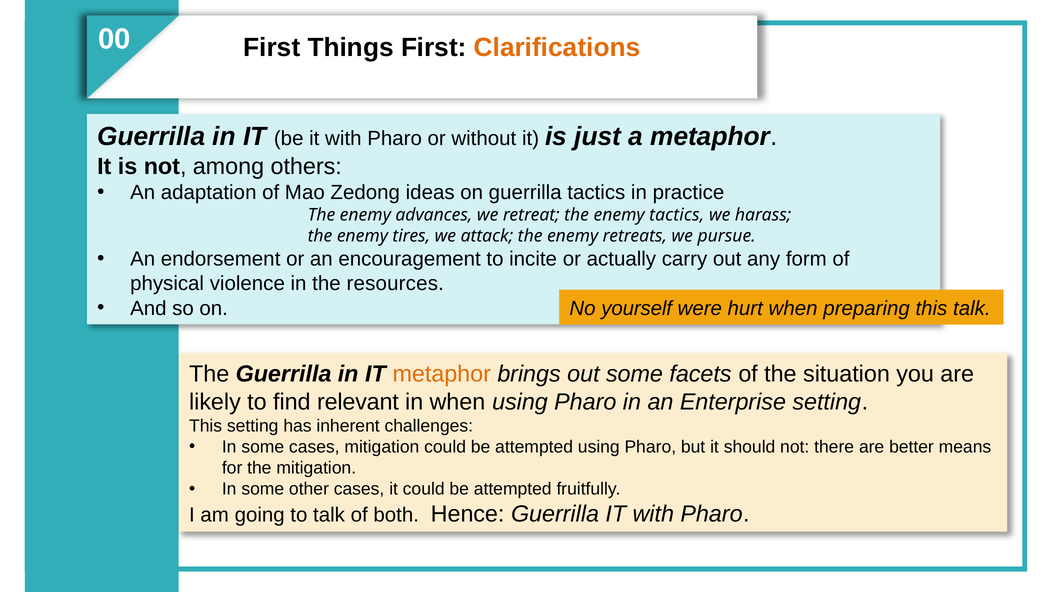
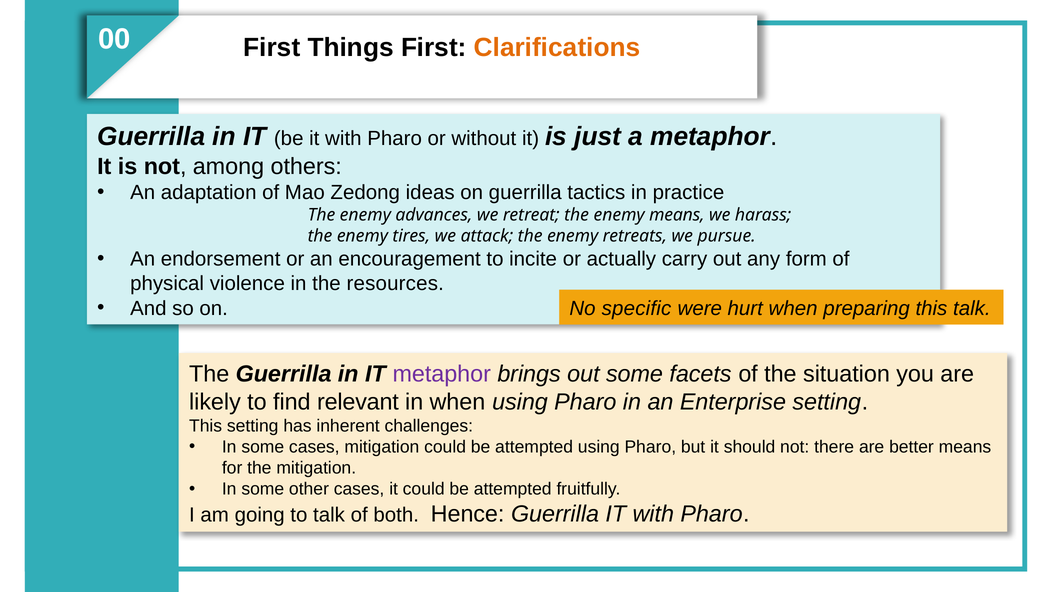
enemy tactics: tactics -> means (677, 215)
yourself: yourself -> specific (636, 308)
metaphor colour: orange -> purple (442, 374)
